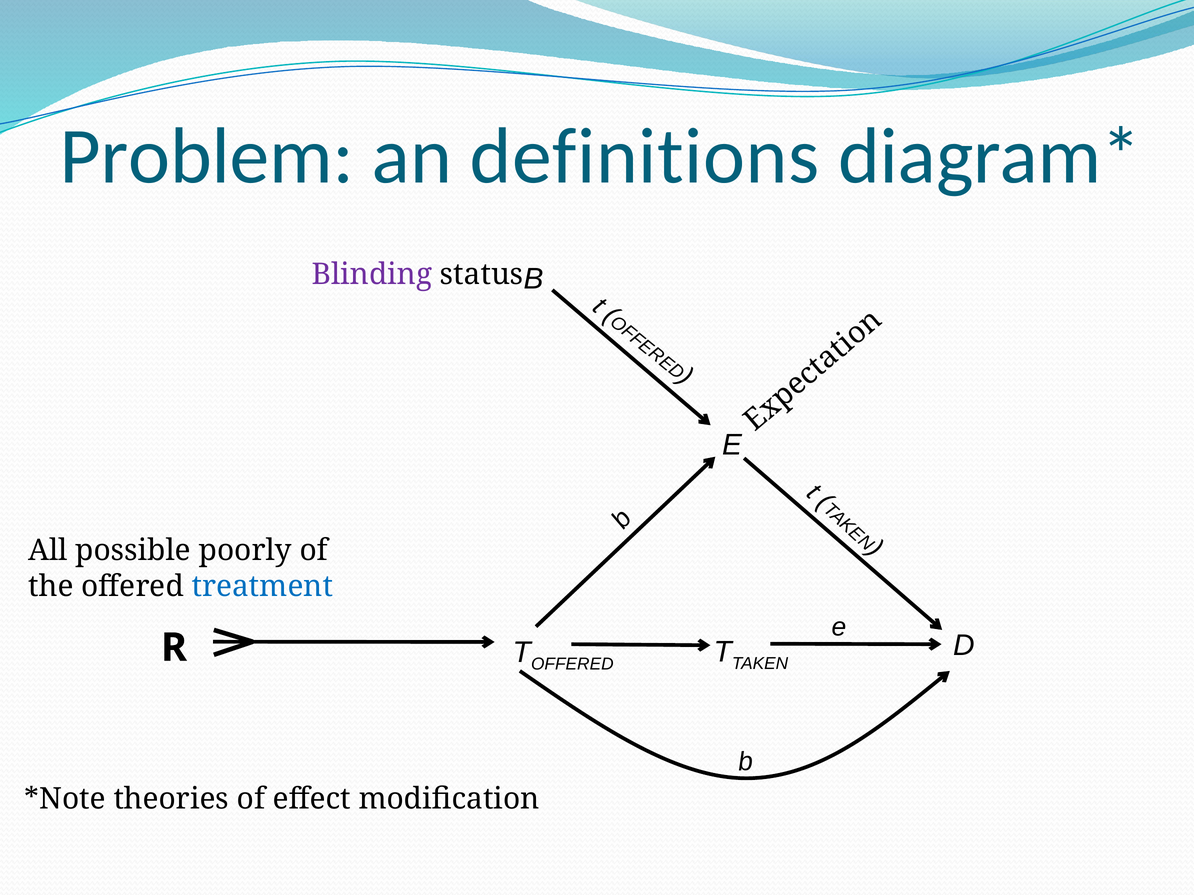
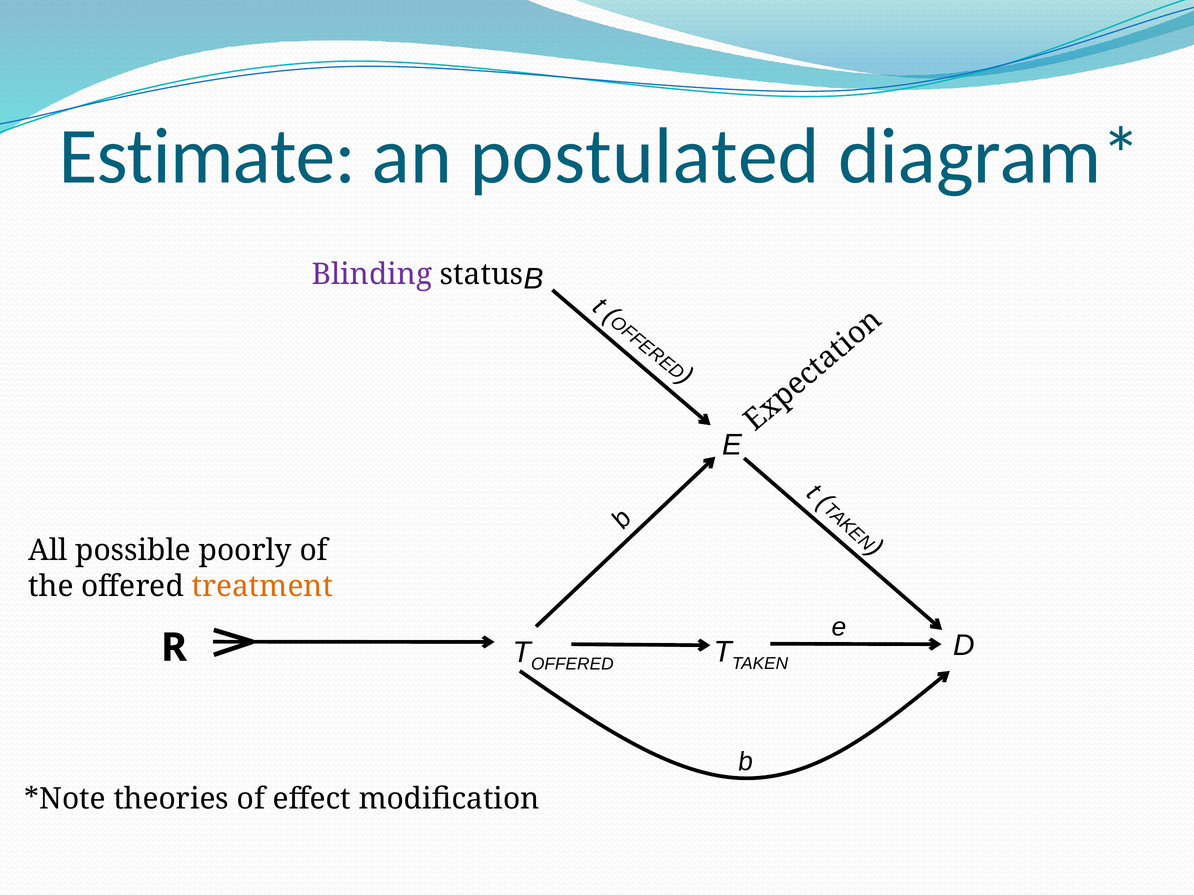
Problem: Problem -> Estimate (207, 157)
definitions: definitions -> postulated (645, 157)
treatment colour: blue -> orange (262, 587)
